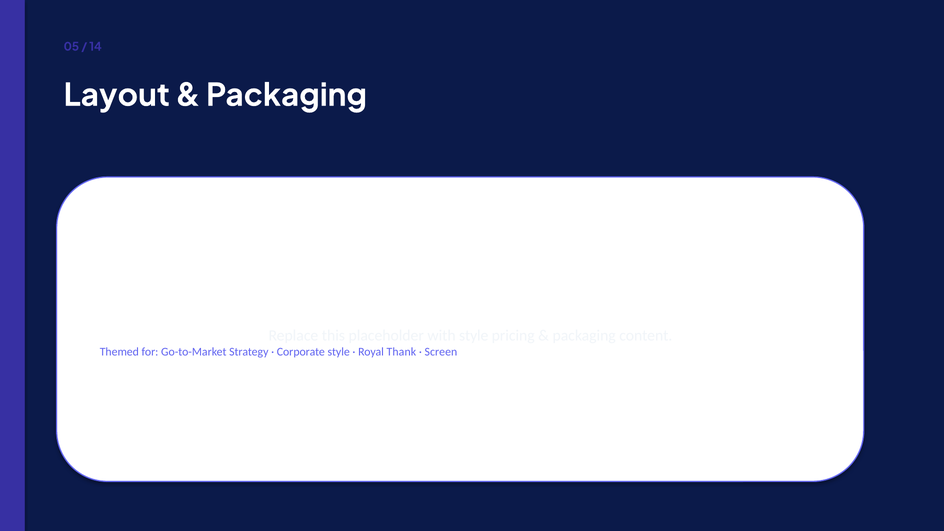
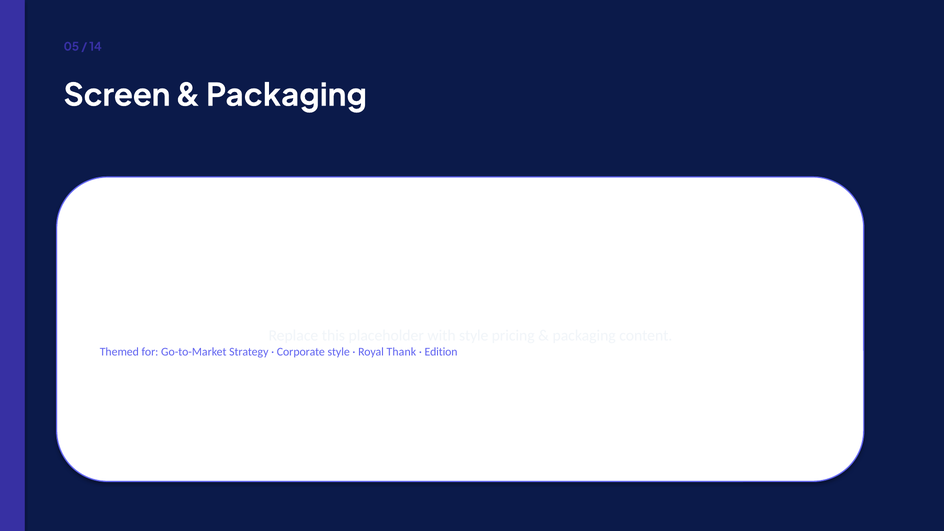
Layout: Layout -> Screen (117, 95)
Screen: Screen -> Edition (441, 352)
